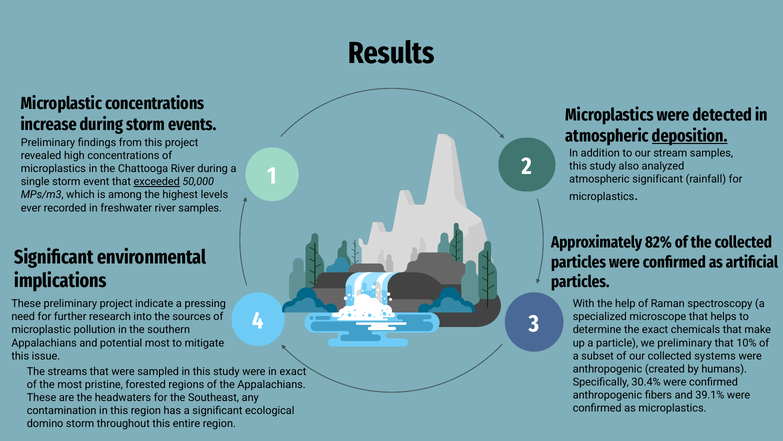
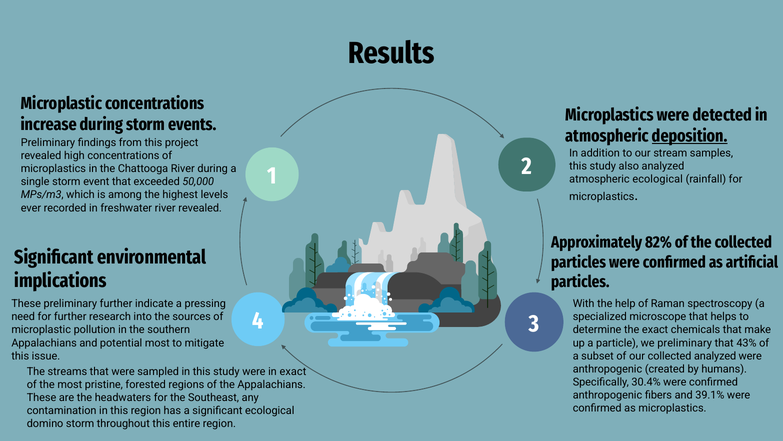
atmospheric significant: significant -> ecological (658, 179)
exceeded underline: present -> none (157, 182)
river samples: samples -> revealed (200, 208)
preliminary project: project -> further (116, 303)
10%: 10% -> 43% (746, 343)
collected systems: systems -> analyzed (715, 356)
